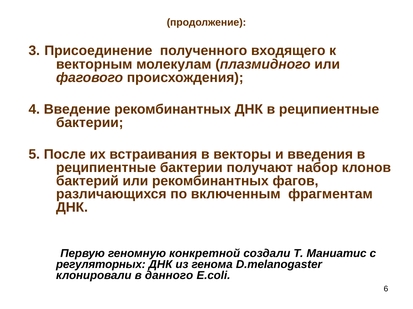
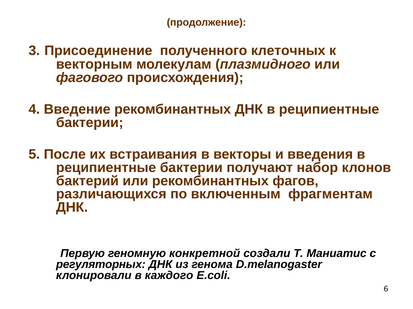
входящего: входящего -> клеточных (288, 51)
данного: данного -> каждого (169, 276)
